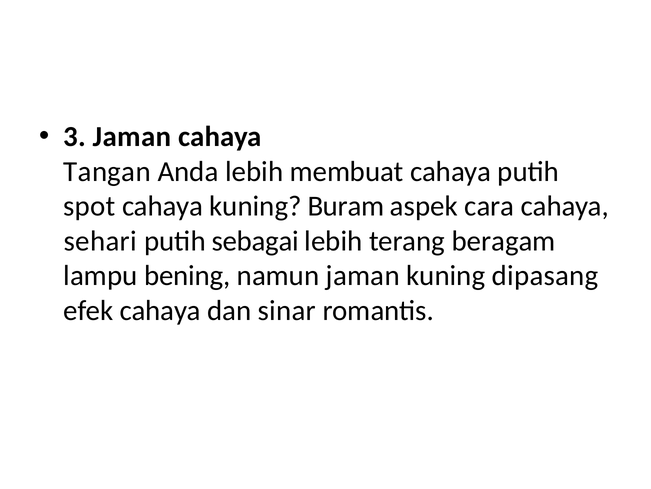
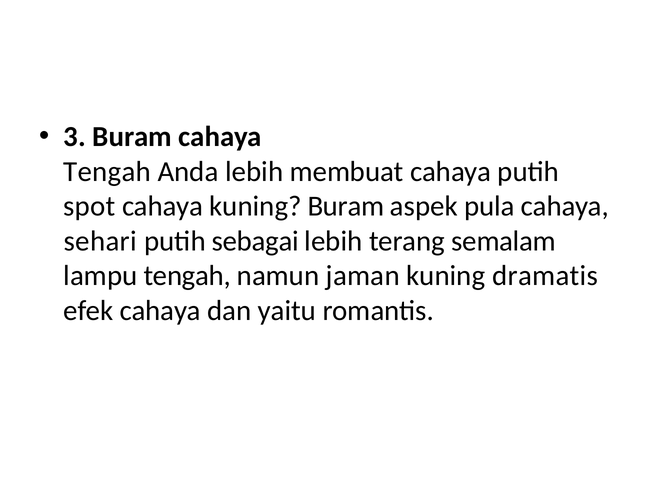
3 Jaman: Jaman -> Buram (132, 137)
Tangan: Tangan -> Tengah (107, 171)
cara: cara -> pula (490, 206)
beragam: beragam -> semalam (504, 241)
lampu bening: bening -> tengah (187, 275)
dipasang: dipasang -> dramatis (545, 275)
sinar: sinar -> yaitu (287, 310)
